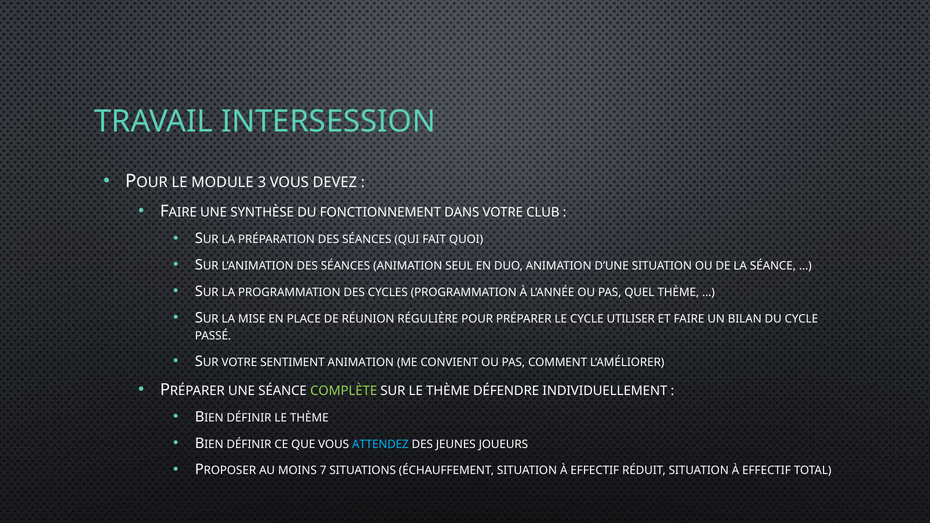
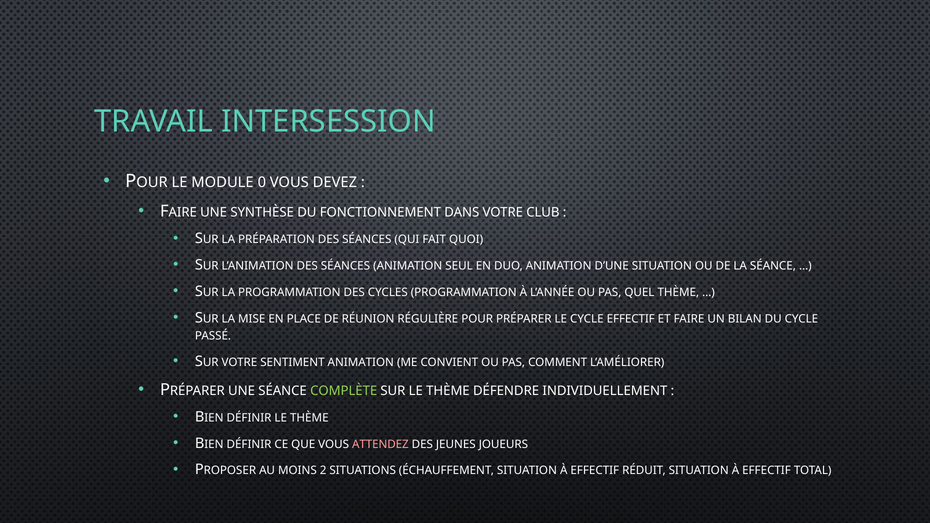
3: 3 -> 0 (262, 182)
CYCLE UTILISER: UTILISER -> EFFECTIF (631, 319)
ATTENDEZ colour: light blue -> pink (380, 444)
7: 7 -> 2 (323, 471)
